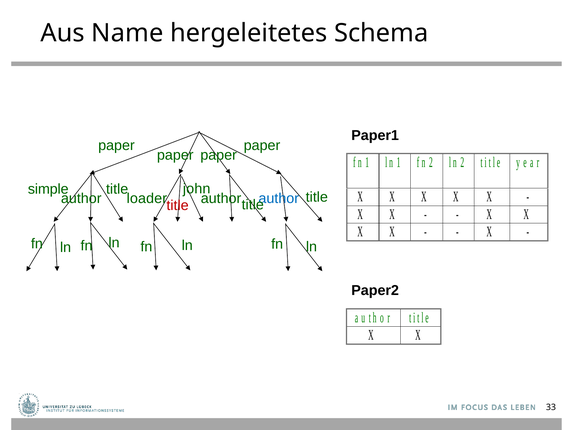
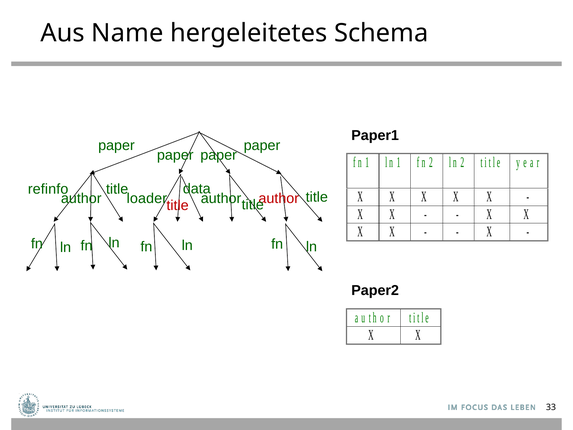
john: john -> data (197, 189)
simple: simple -> refinfo (48, 189)
author colour: blue -> red (279, 198)
